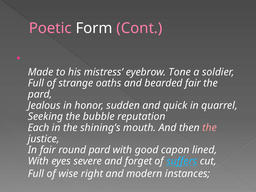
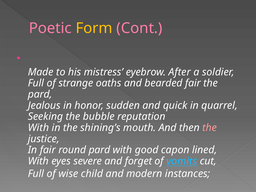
Form colour: white -> yellow (94, 28)
Tone: Tone -> After (180, 72)
Each: Each -> With (38, 128)
suffers: suffers -> vomits (182, 161)
right: right -> child (92, 174)
